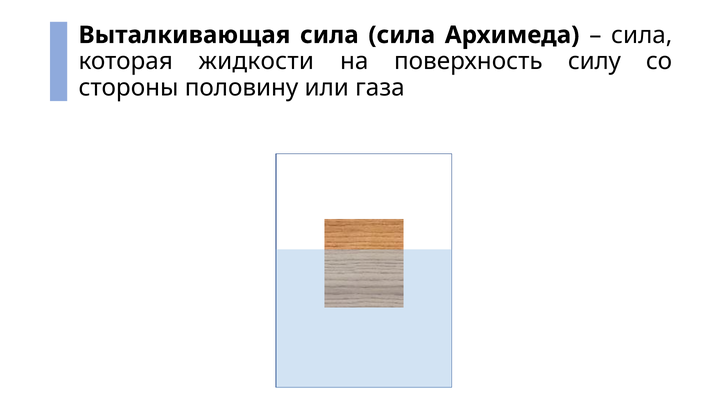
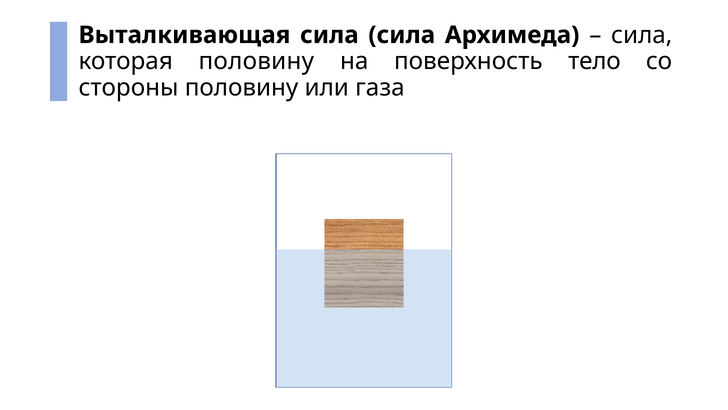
которая жидкости: жидкости -> половину (256, 61)
силу: силу -> тело (594, 61)
